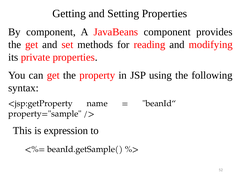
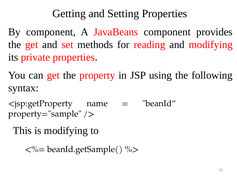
is expression: expression -> modifying (66, 130)
